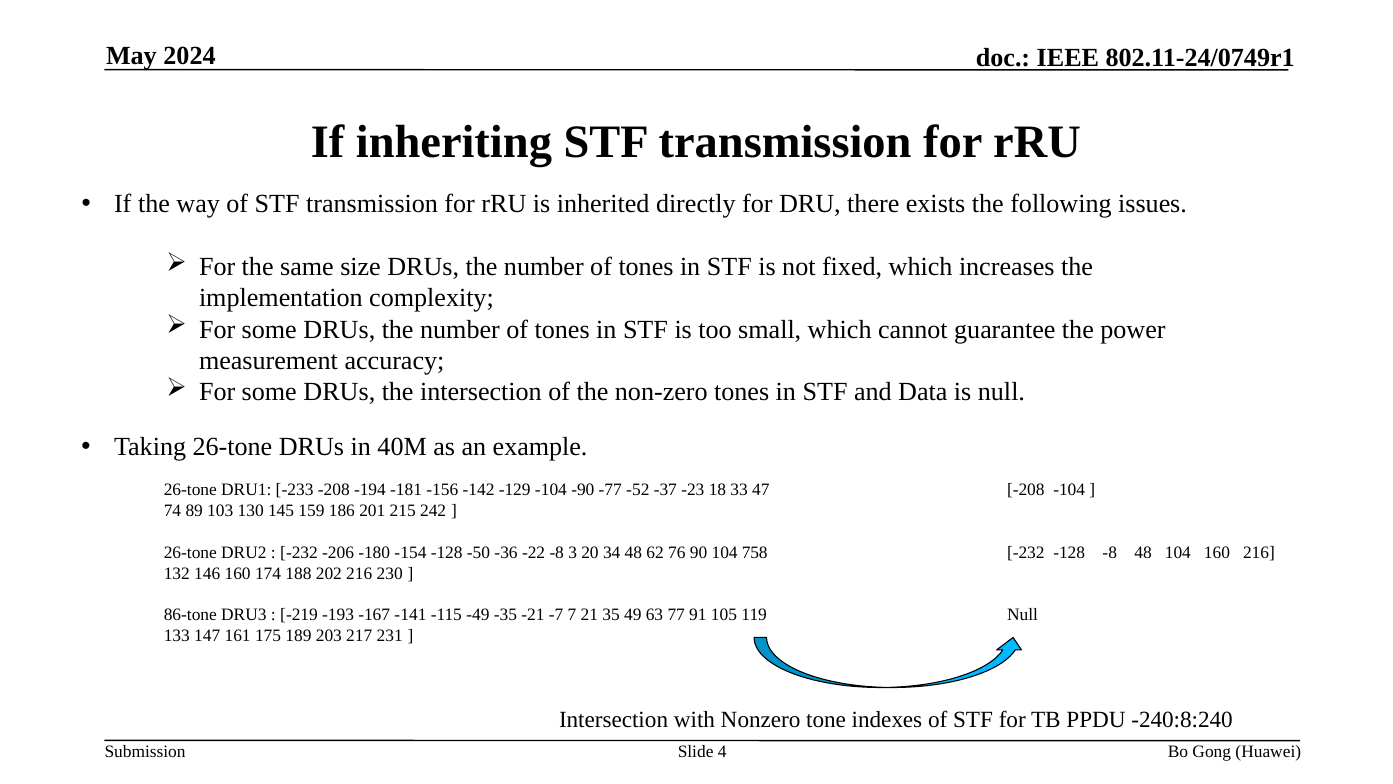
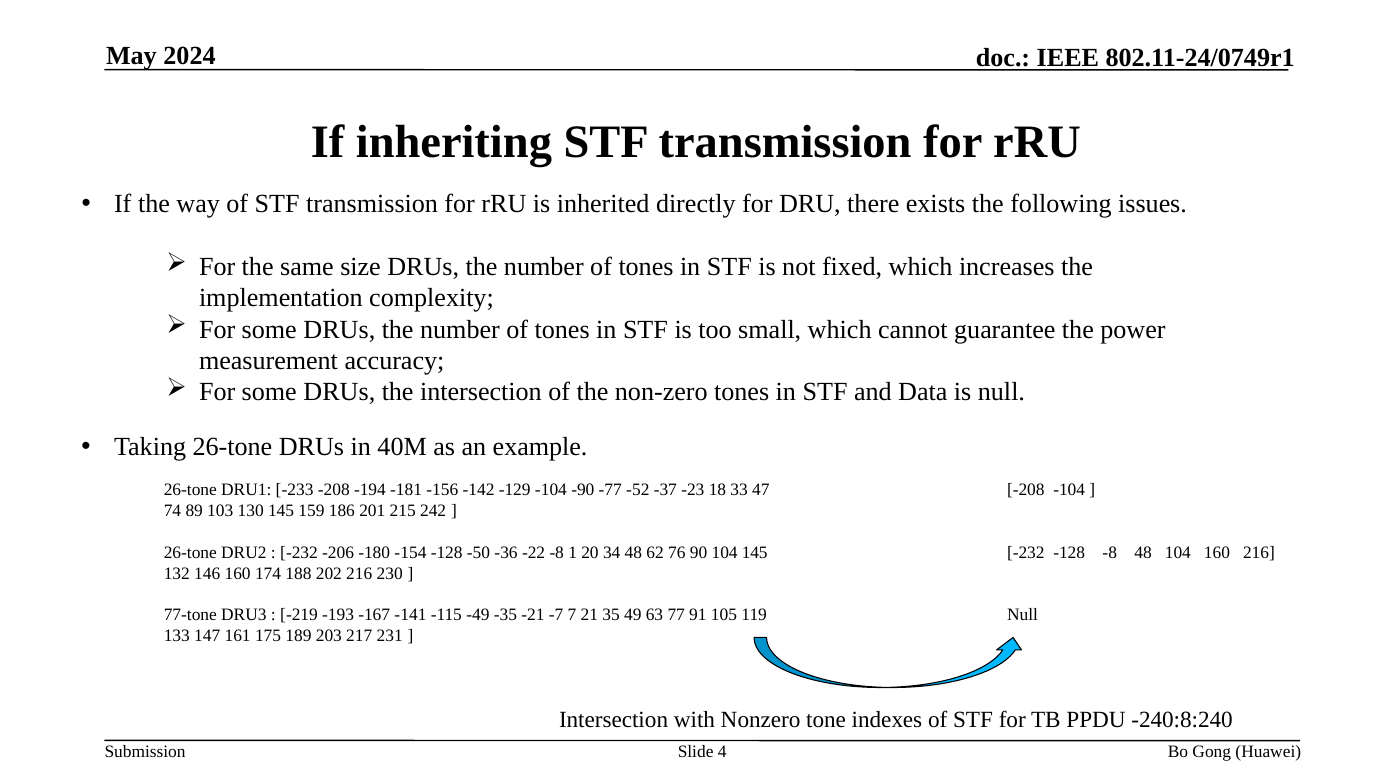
3: 3 -> 1 (573, 552)
104 758: 758 -> 145 (755, 552)
86-tone: 86-tone -> 77-tone (190, 615)
